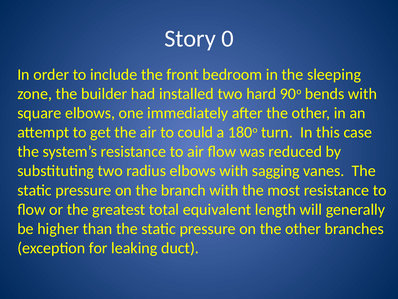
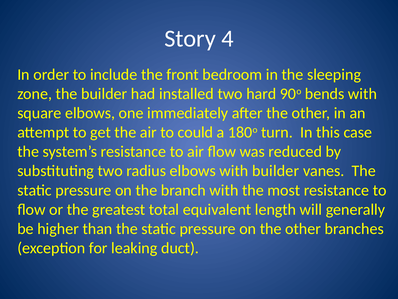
0: 0 -> 4 (227, 39)
with sagging: sagging -> builder (276, 171)
